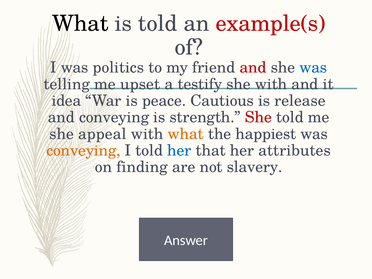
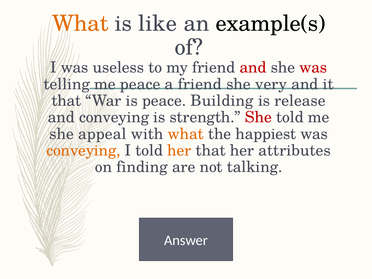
What colour: black -> orange (80, 24)
is told: told -> like (158, 24)
example(s colour: red -> black (270, 24)
politics: politics -> useless (118, 68)
was colour: blue -> red (313, 68)
me upset: upset -> peace (140, 84)
a testify: testify -> friend (200, 84)
she with: with -> very (271, 84)
idea: idea -> that (66, 101)
Cautious: Cautious -> Building (222, 101)
her colour: blue -> orange (179, 151)
slavery: slavery -> talking (255, 167)
